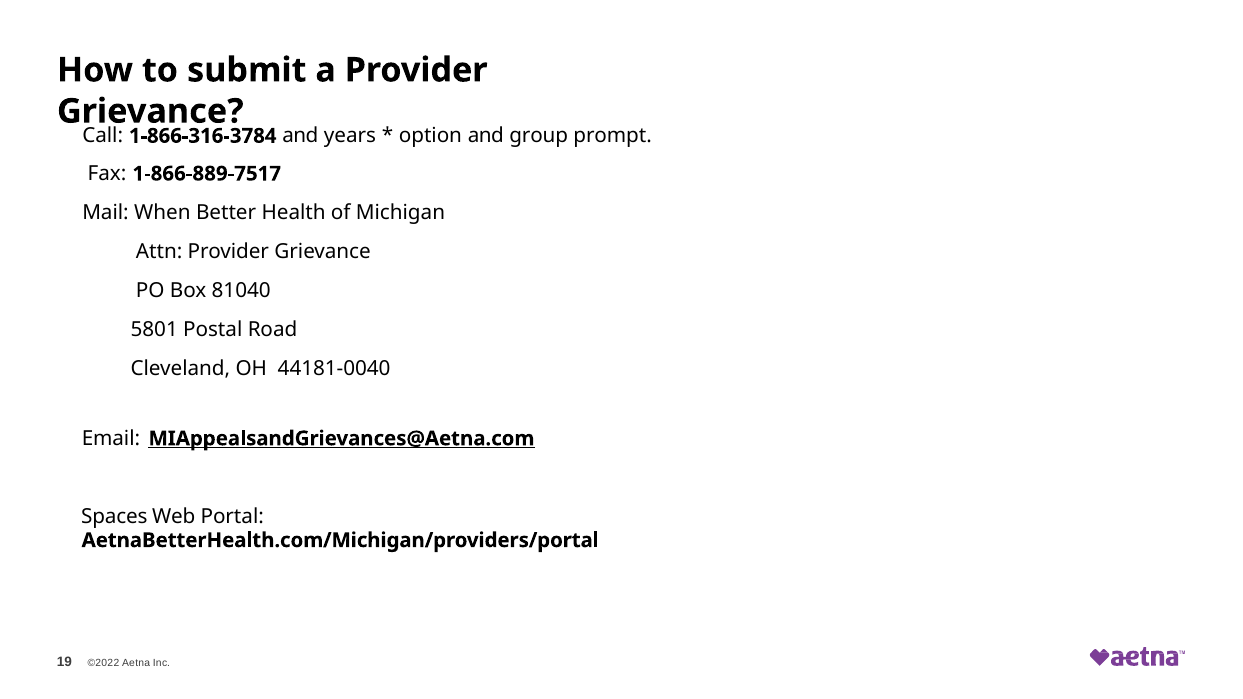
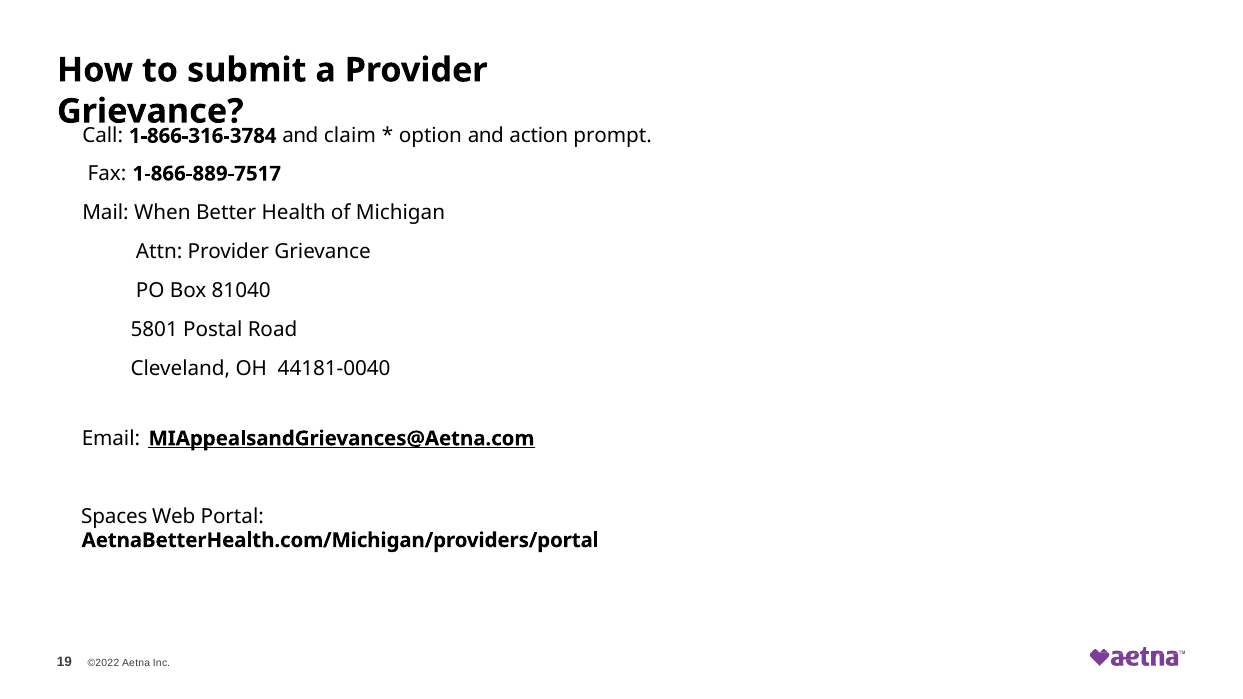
years: years -> claim (350, 136)
group: group -> action (539, 136)
